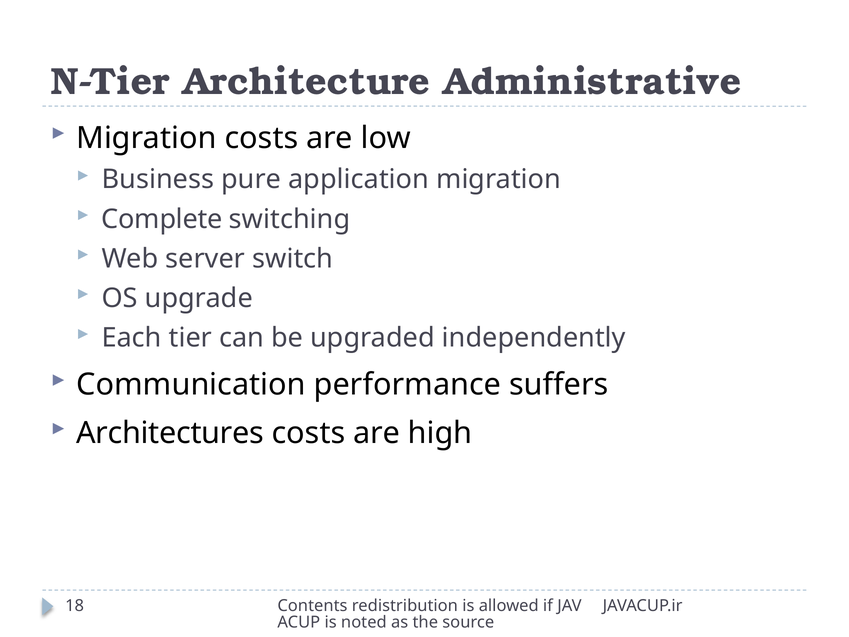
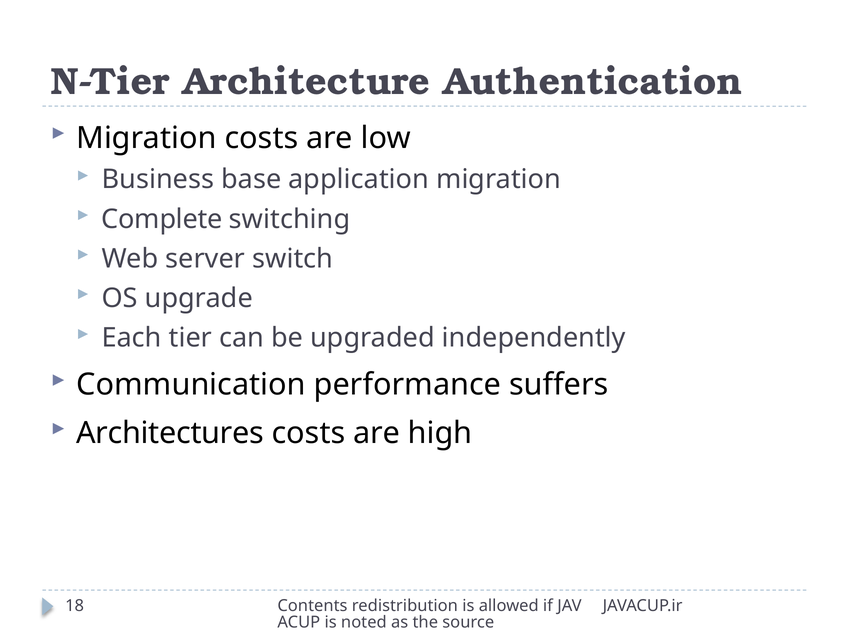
Administrative: Administrative -> Authentication (593, 82)
pure: pure -> base (251, 179)
